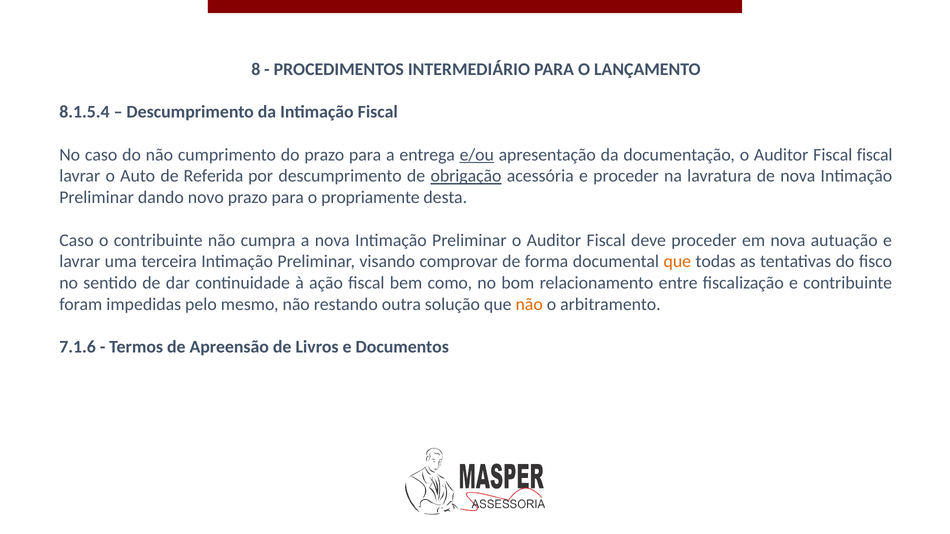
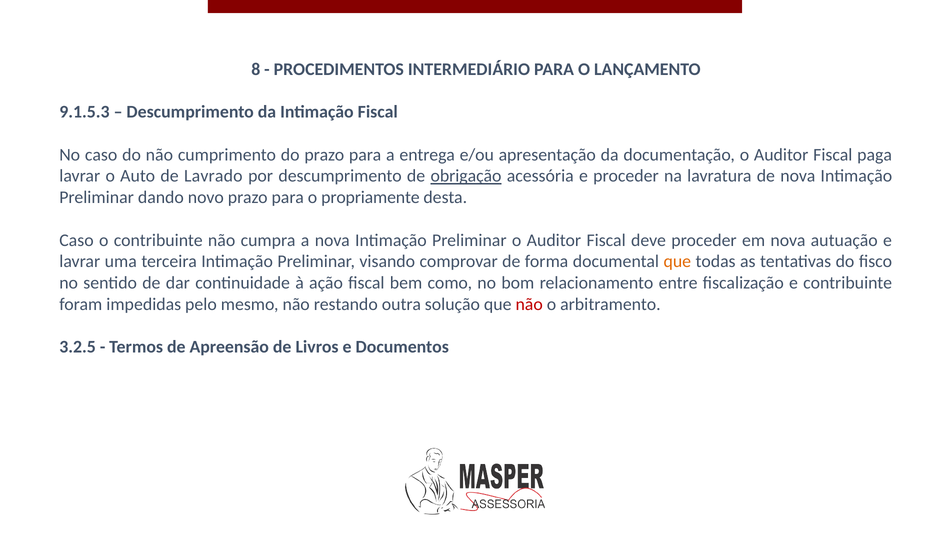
8.1.5.4: 8.1.5.4 -> 9.1.5.3 (84, 112)
e/ou underline: present -> none (477, 155)
Fiscal fiscal: fiscal -> paga (875, 155)
Referida: Referida -> Lavrado (213, 176)
não colour: orange -> red (529, 304)
7.1.6: 7.1.6 -> 3.2.5 (78, 347)
